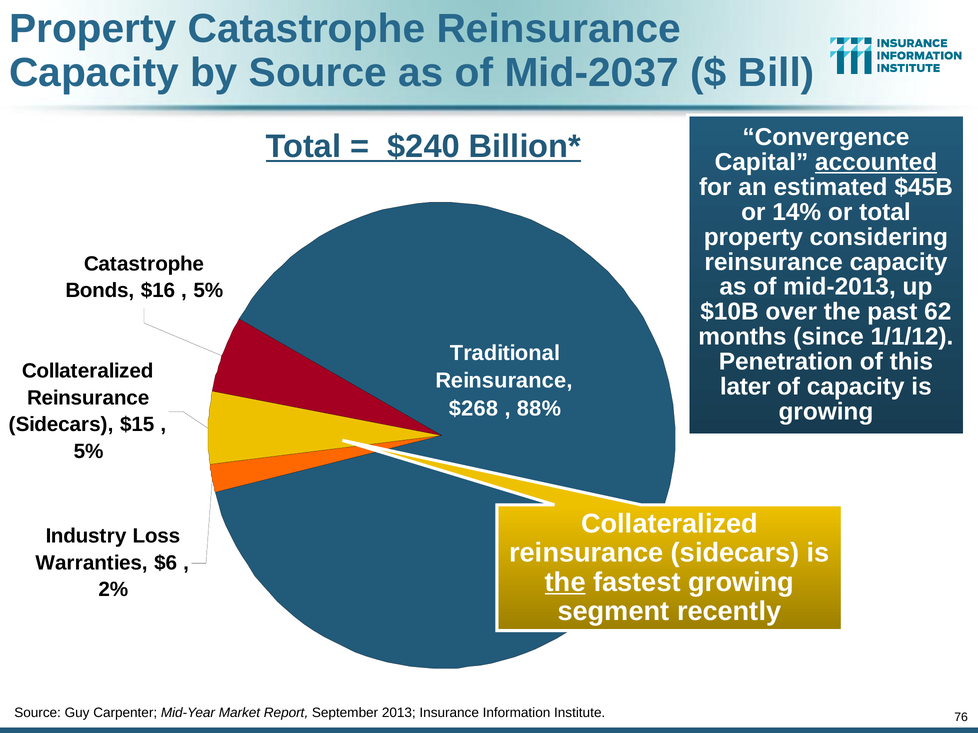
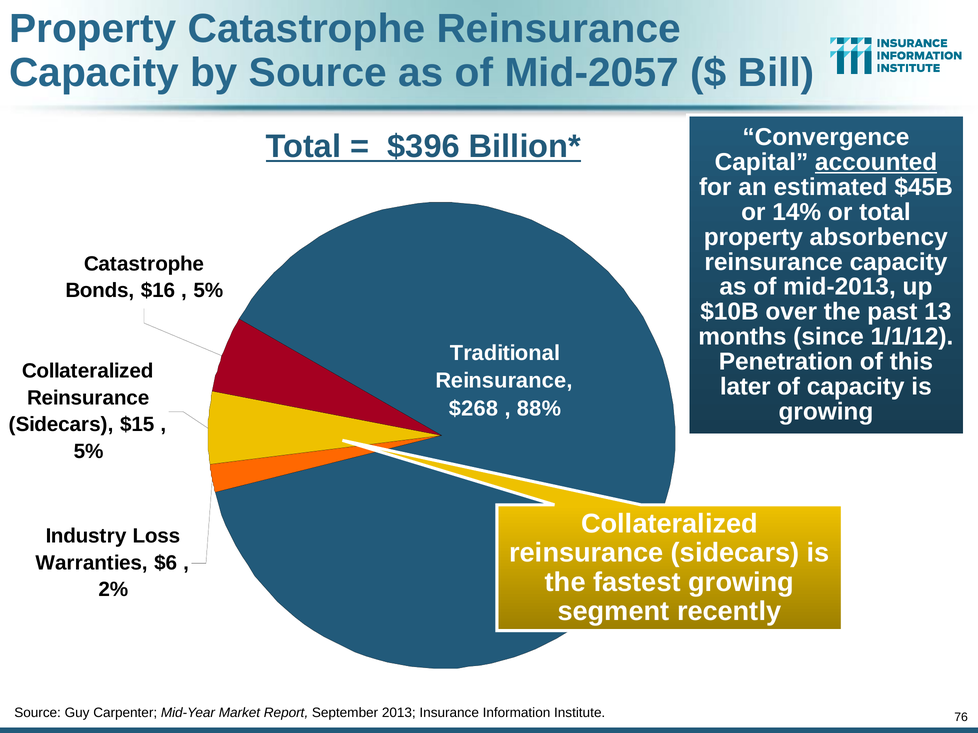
Mid-2037: Mid-2037 -> Mid-2057 (592, 73)
$240: $240 -> $396 (424, 147)
considering: considering -> absorbency (879, 237)
62: 62 -> 13 (938, 312)
the underline: present -> none (565, 583)
